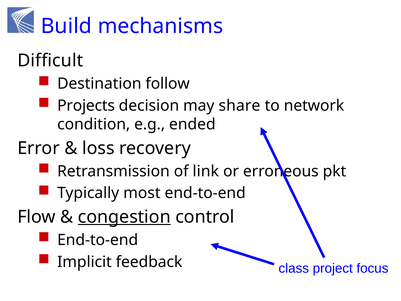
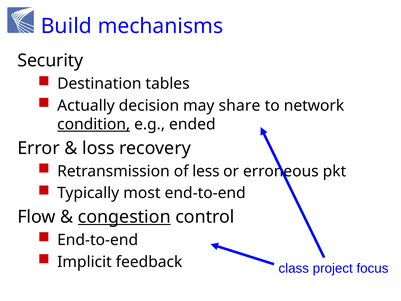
Difficult: Difficult -> Security (50, 61)
follow: follow -> tables (168, 84)
Projects: Projects -> Actually (86, 106)
condition underline: none -> present (94, 124)
link: link -> less (206, 171)
